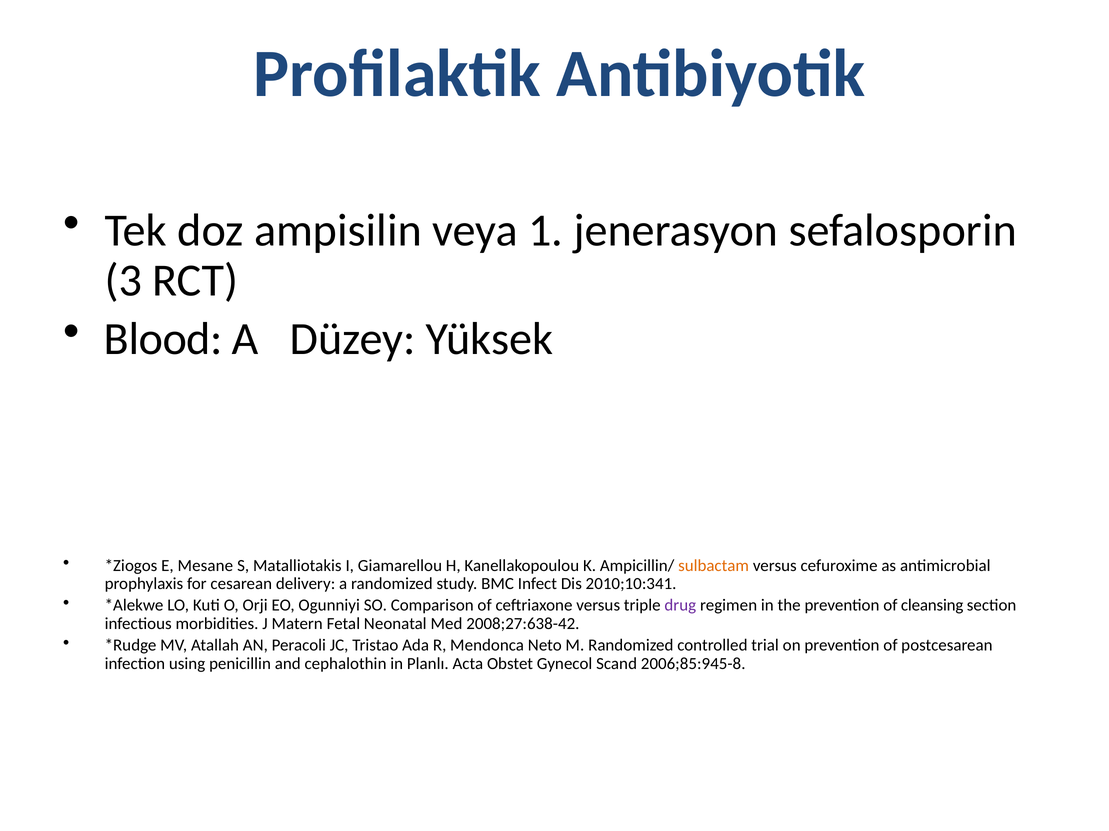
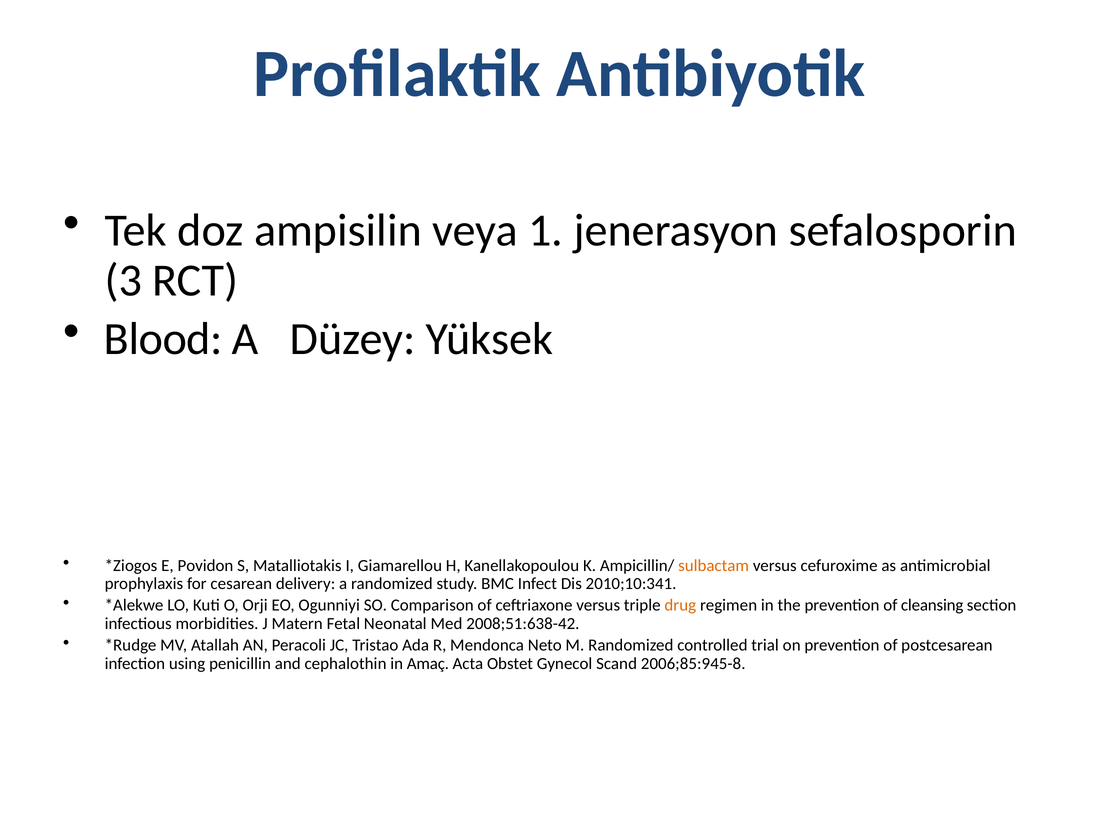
Mesane: Mesane -> Povidon (205, 566)
drug colour: purple -> orange (680, 606)
2008;27:638-42: 2008;27:638-42 -> 2008;51:638-42 (523, 624)
Planlı: Planlı -> Amaç (428, 664)
